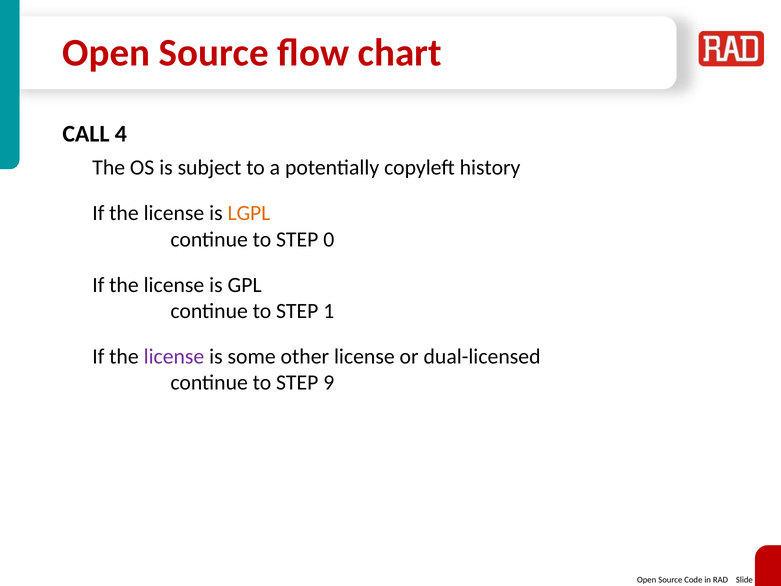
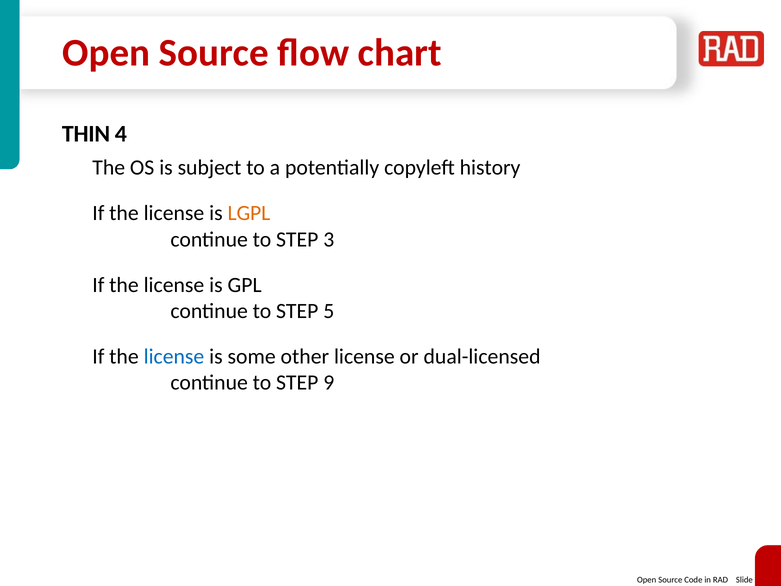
CALL: CALL -> THIN (86, 134)
0: 0 -> 3 (329, 239)
1: 1 -> 5 (329, 311)
license colour: purple -> blue (174, 356)
